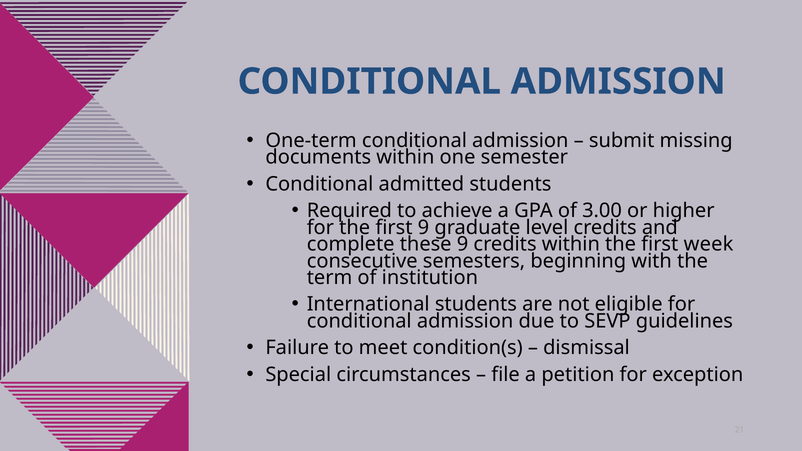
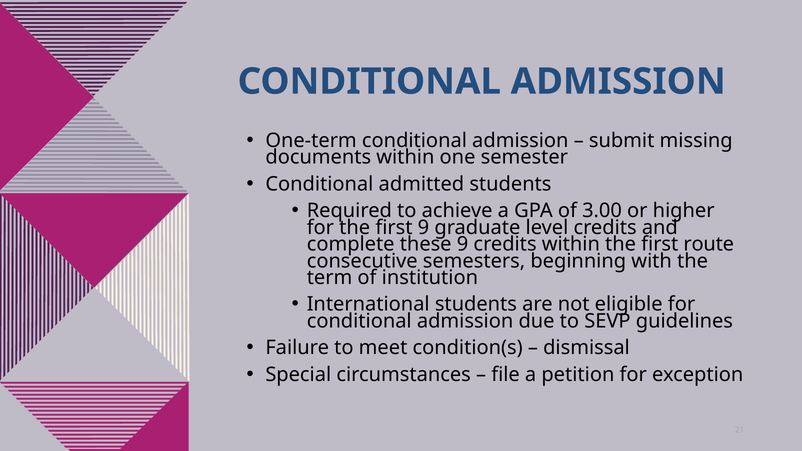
week: week -> route (709, 244)
